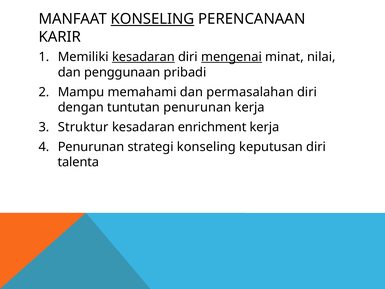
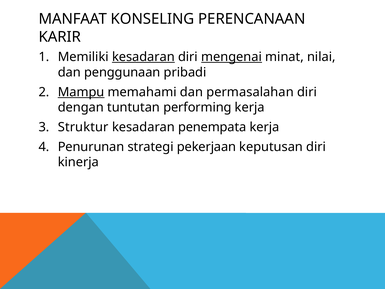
KONSELING underline: present -> none (153, 19)
Mampu underline: none -> present (81, 92)
tuntutan penurunan: penurunan -> performing (197, 107)
enrichment: enrichment -> penempata (212, 127)
strategi konseling: konseling -> pekerjaan (206, 147)
talenta: talenta -> kinerja (78, 162)
